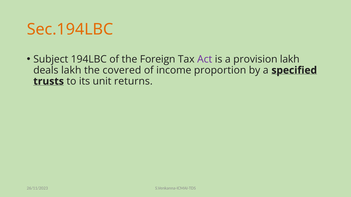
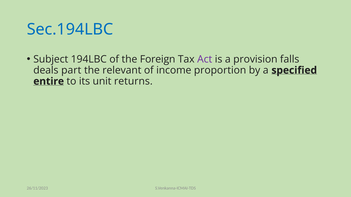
Sec.194LBC colour: orange -> blue (70, 29)
provision lakh: lakh -> falls (290, 59)
deals lakh: lakh -> part (71, 70)
covered: covered -> relevant (122, 70)
trusts: trusts -> entire (49, 81)
